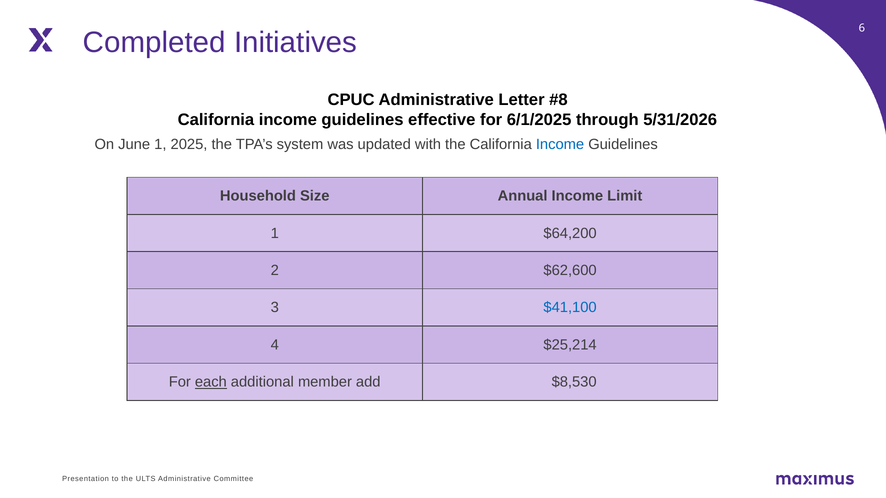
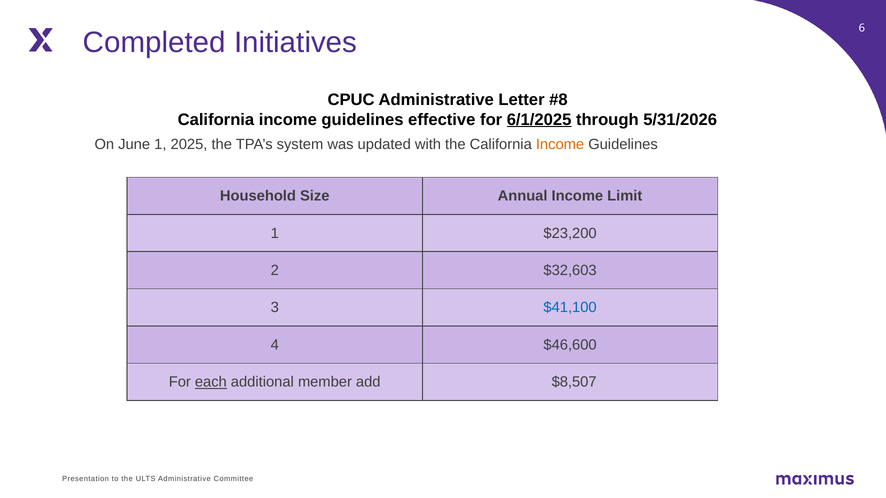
6/1/2025 underline: none -> present (539, 120)
Income colour: blue -> orange (560, 145)
$64,200: $64,200 -> $23,200 (570, 233)
$62,600: $62,600 -> $32,603 (570, 271)
$25,214: $25,214 -> $46,600 (570, 345)
$8,530: $8,530 -> $8,507 (574, 382)
